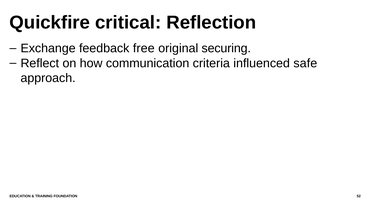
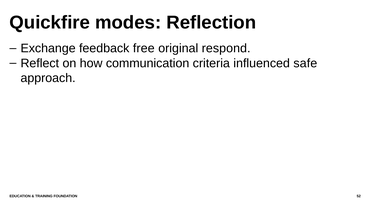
critical: critical -> modes (128, 23)
securing: securing -> respond (226, 48)
